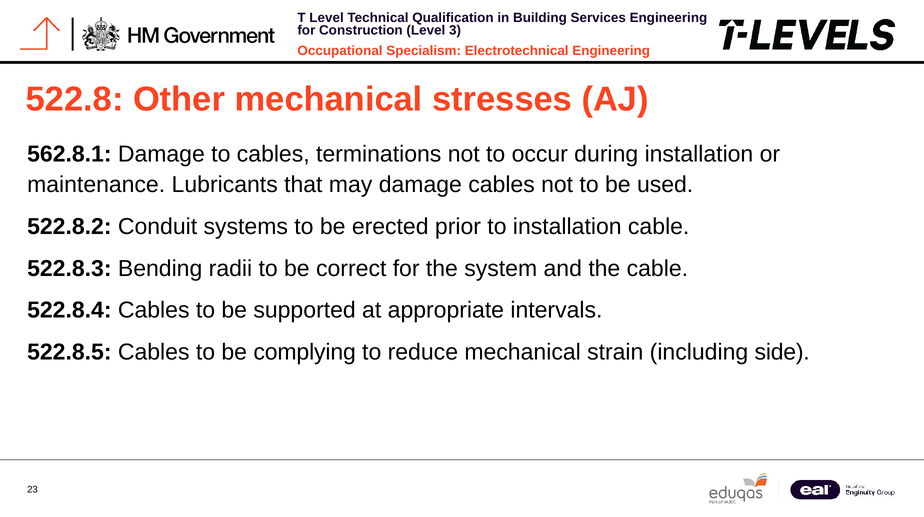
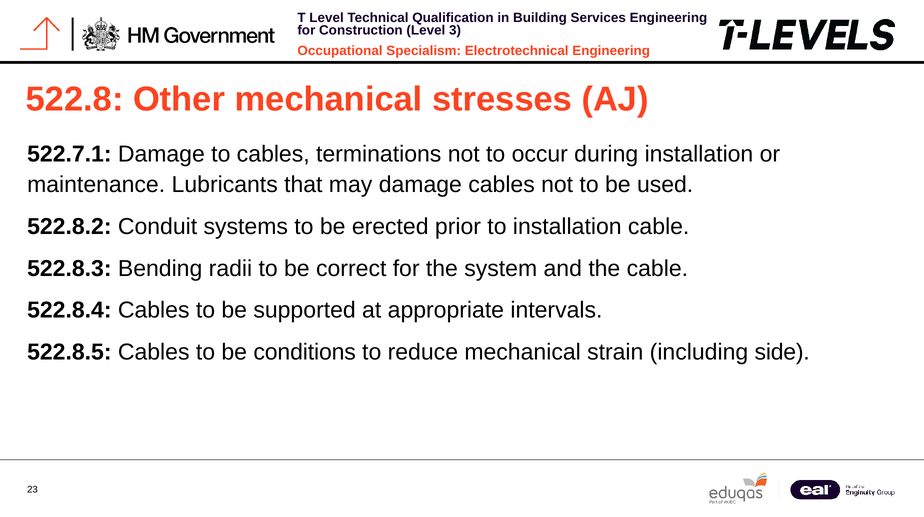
562.8.1: 562.8.1 -> 522.7.1 (69, 154)
complying: complying -> conditions (305, 352)
